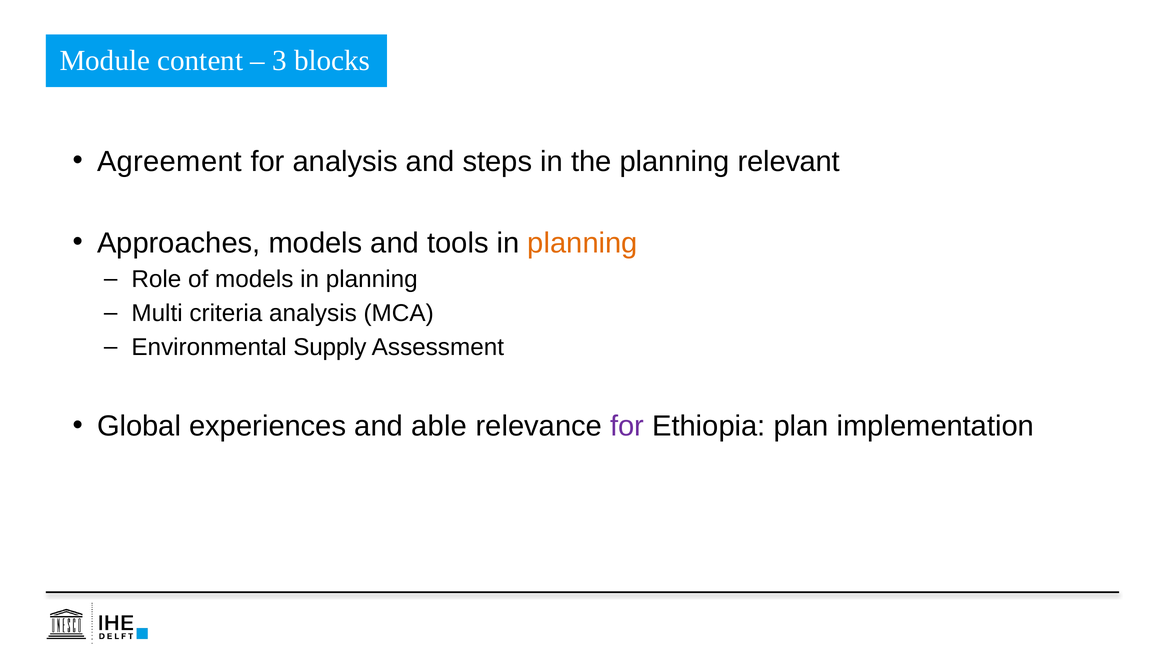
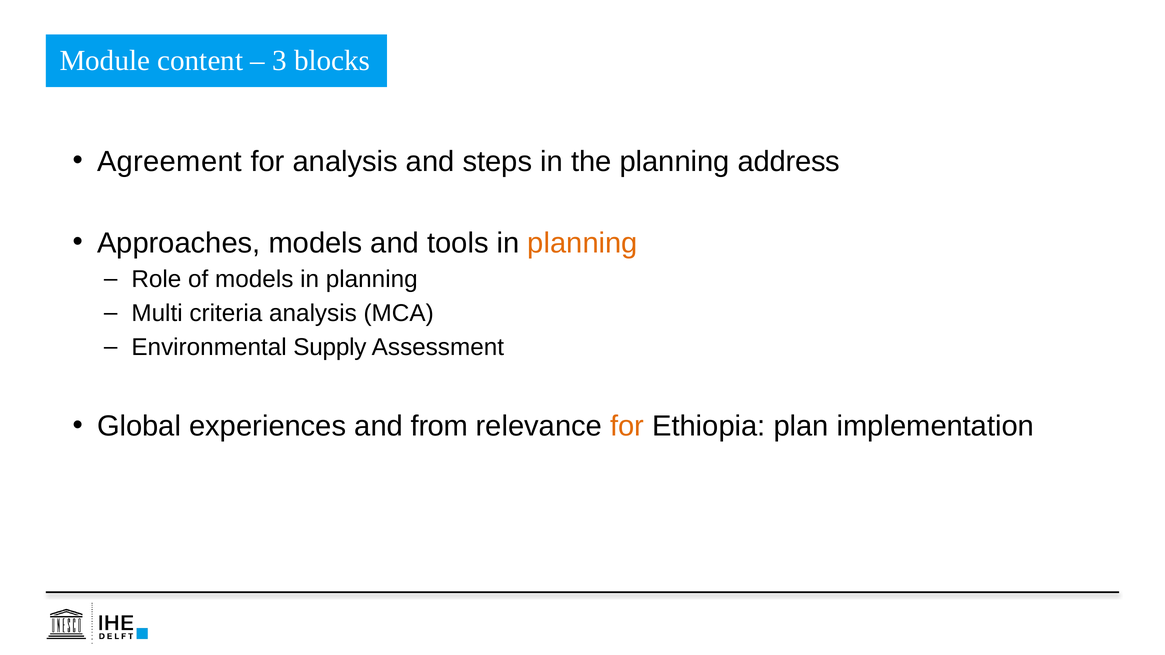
relevant: relevant -> address (789, 161)
able: able -> from (439, 426)
for colour: purple -> orange (627, 426)
